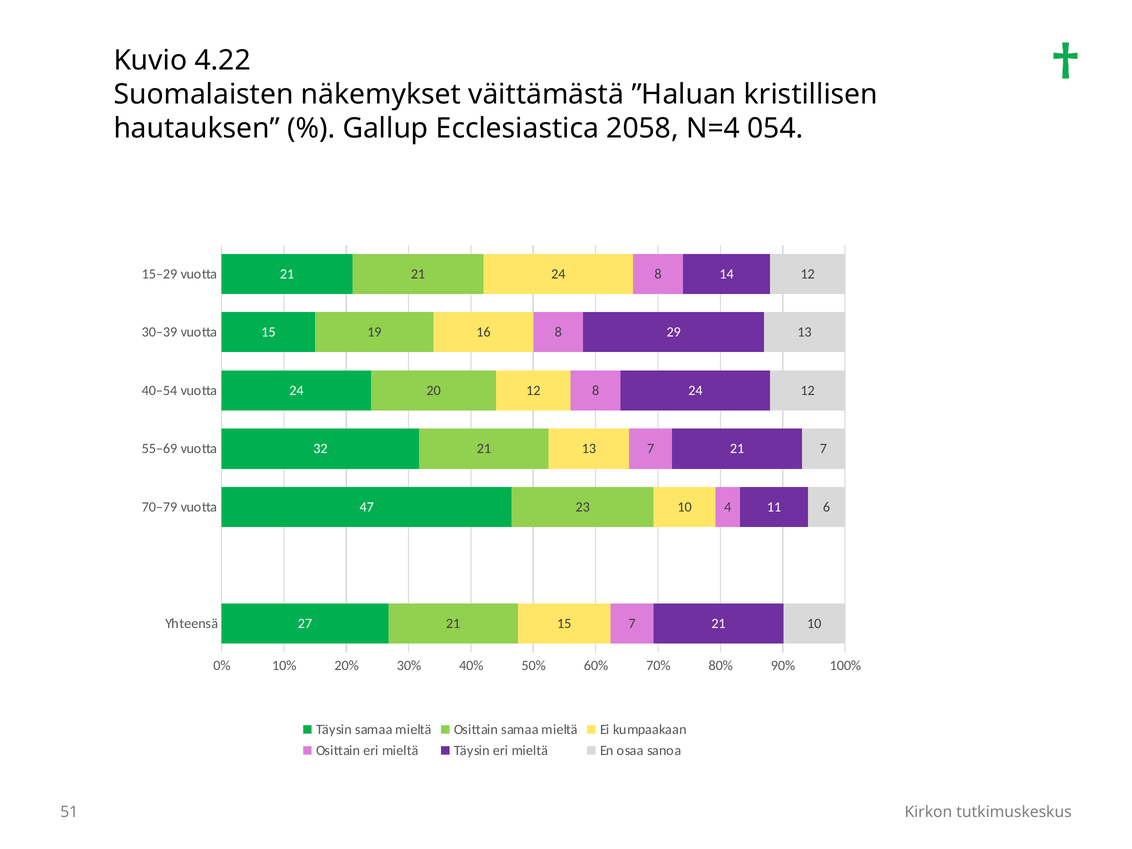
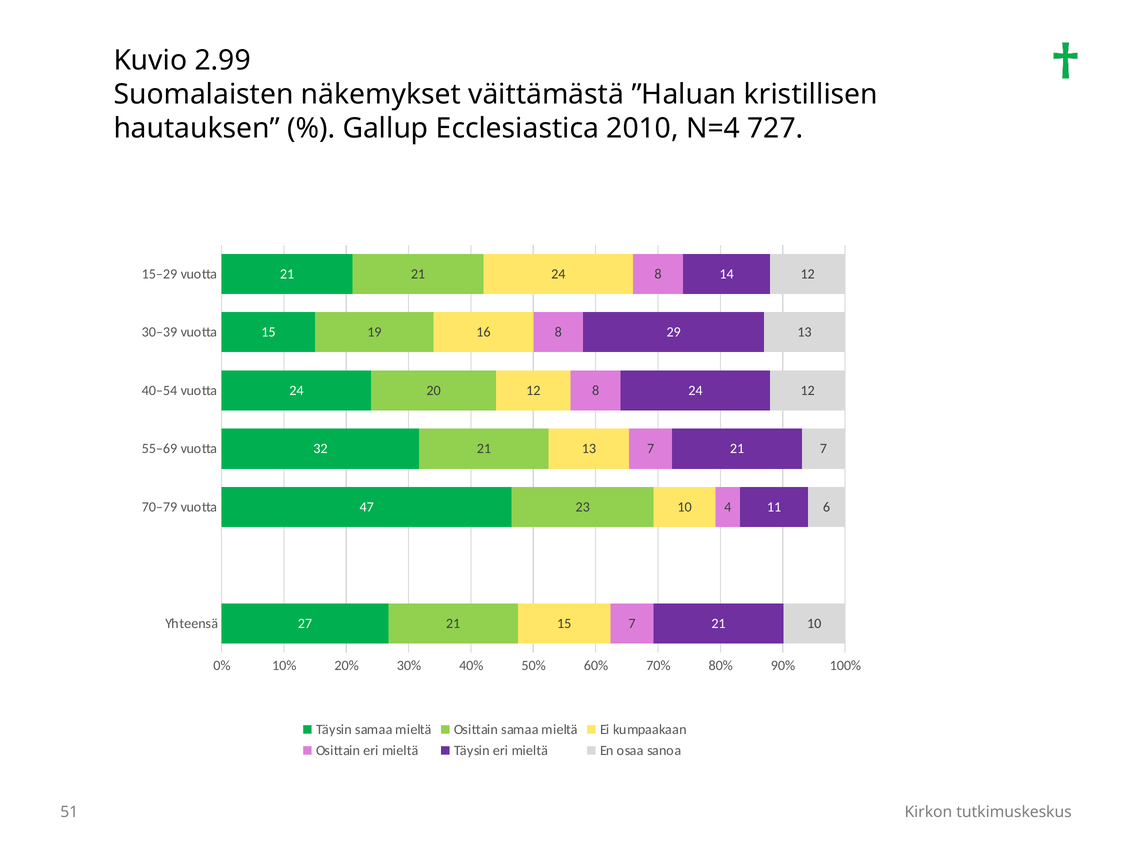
4.22: 4.22 -> 2.99 (223, 60)
2058: 2058 -> 2010 (643, 128)
054: 054 -> 727 (775, 128)
